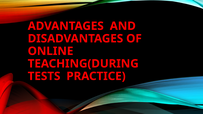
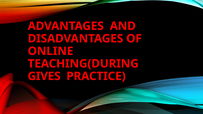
TESTS: TESTS -> GIVES (44, 76)
